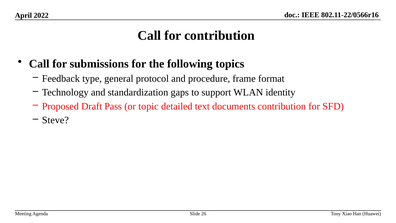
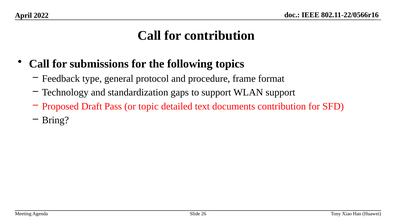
WLAN identity: identity -> support (280, 92)
Steve: Steve -> Bring (55, 120)
